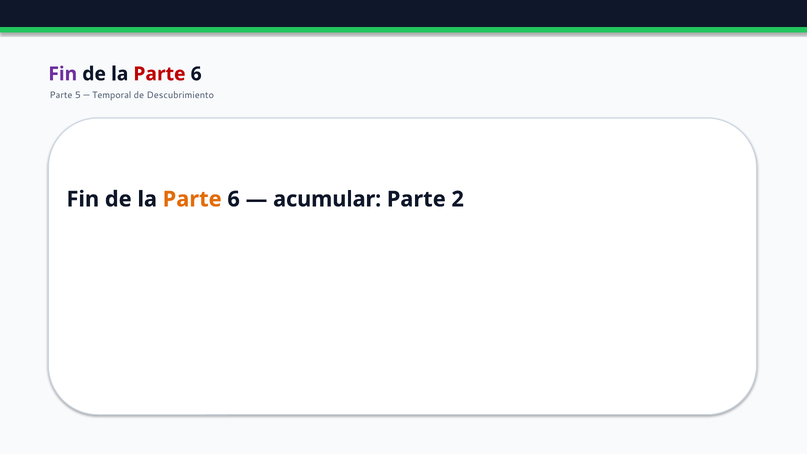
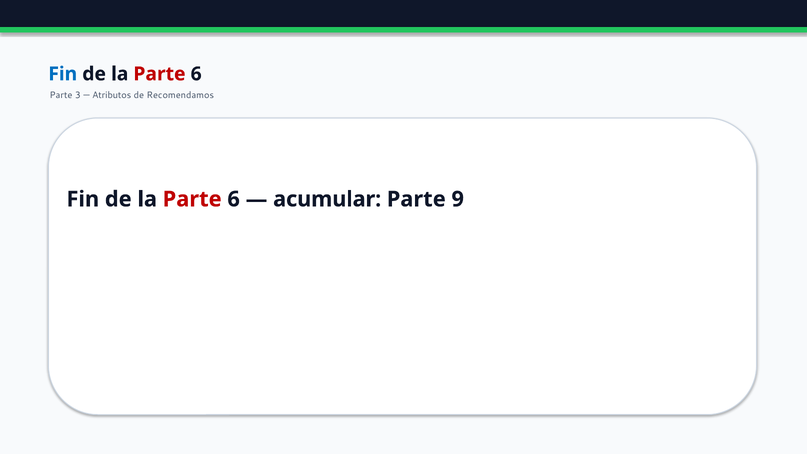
Fin colour: purple -> blue (63, 74)
5: 5 -> 3 (78, 95)
Temporal: Temporal -> Atributos (112, 95)
Descubrimiento: Descubrimiento -> Recomendamos (180, 95)
Parte colour: orange -> red (192, 199)
2: 2 -> 9 (458, 199)
